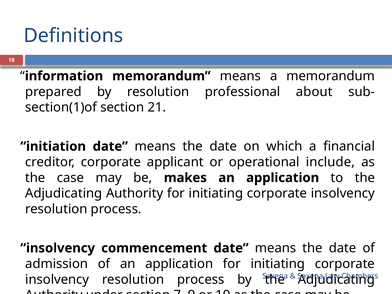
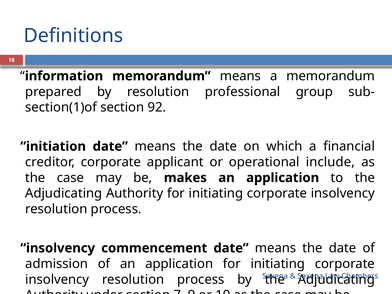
about: about -> group (314, 92)
21: 21 -> 92 (157, 107)
